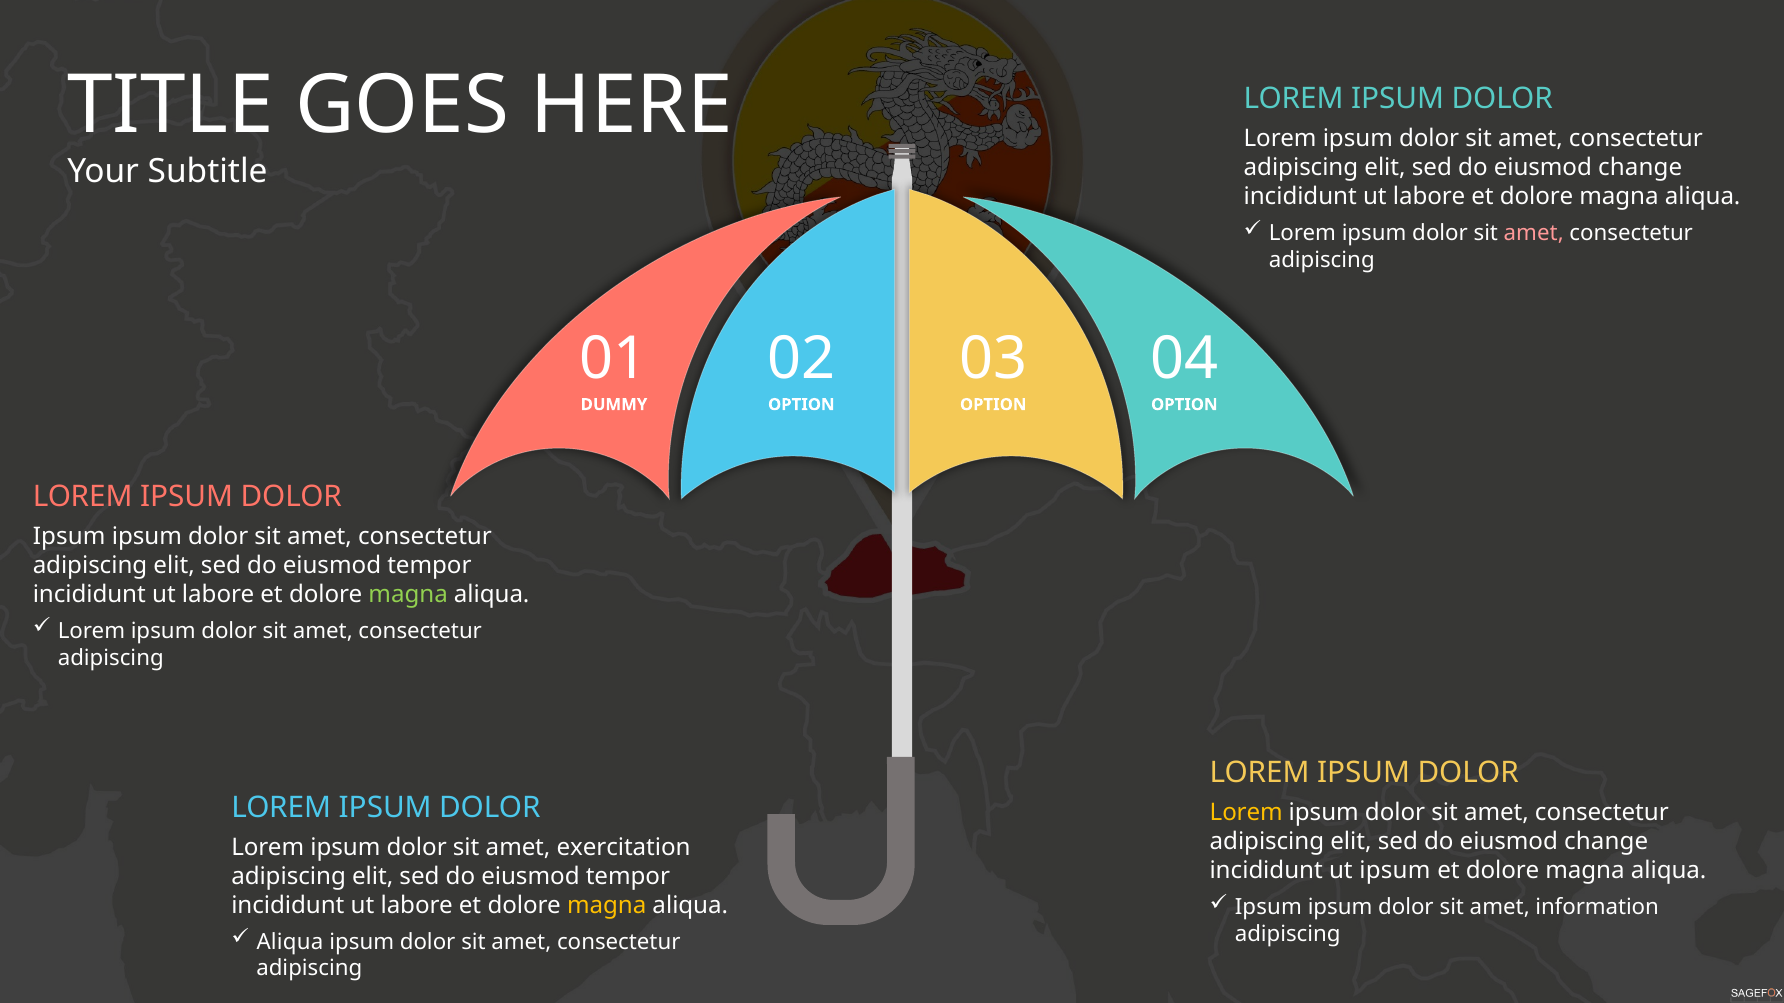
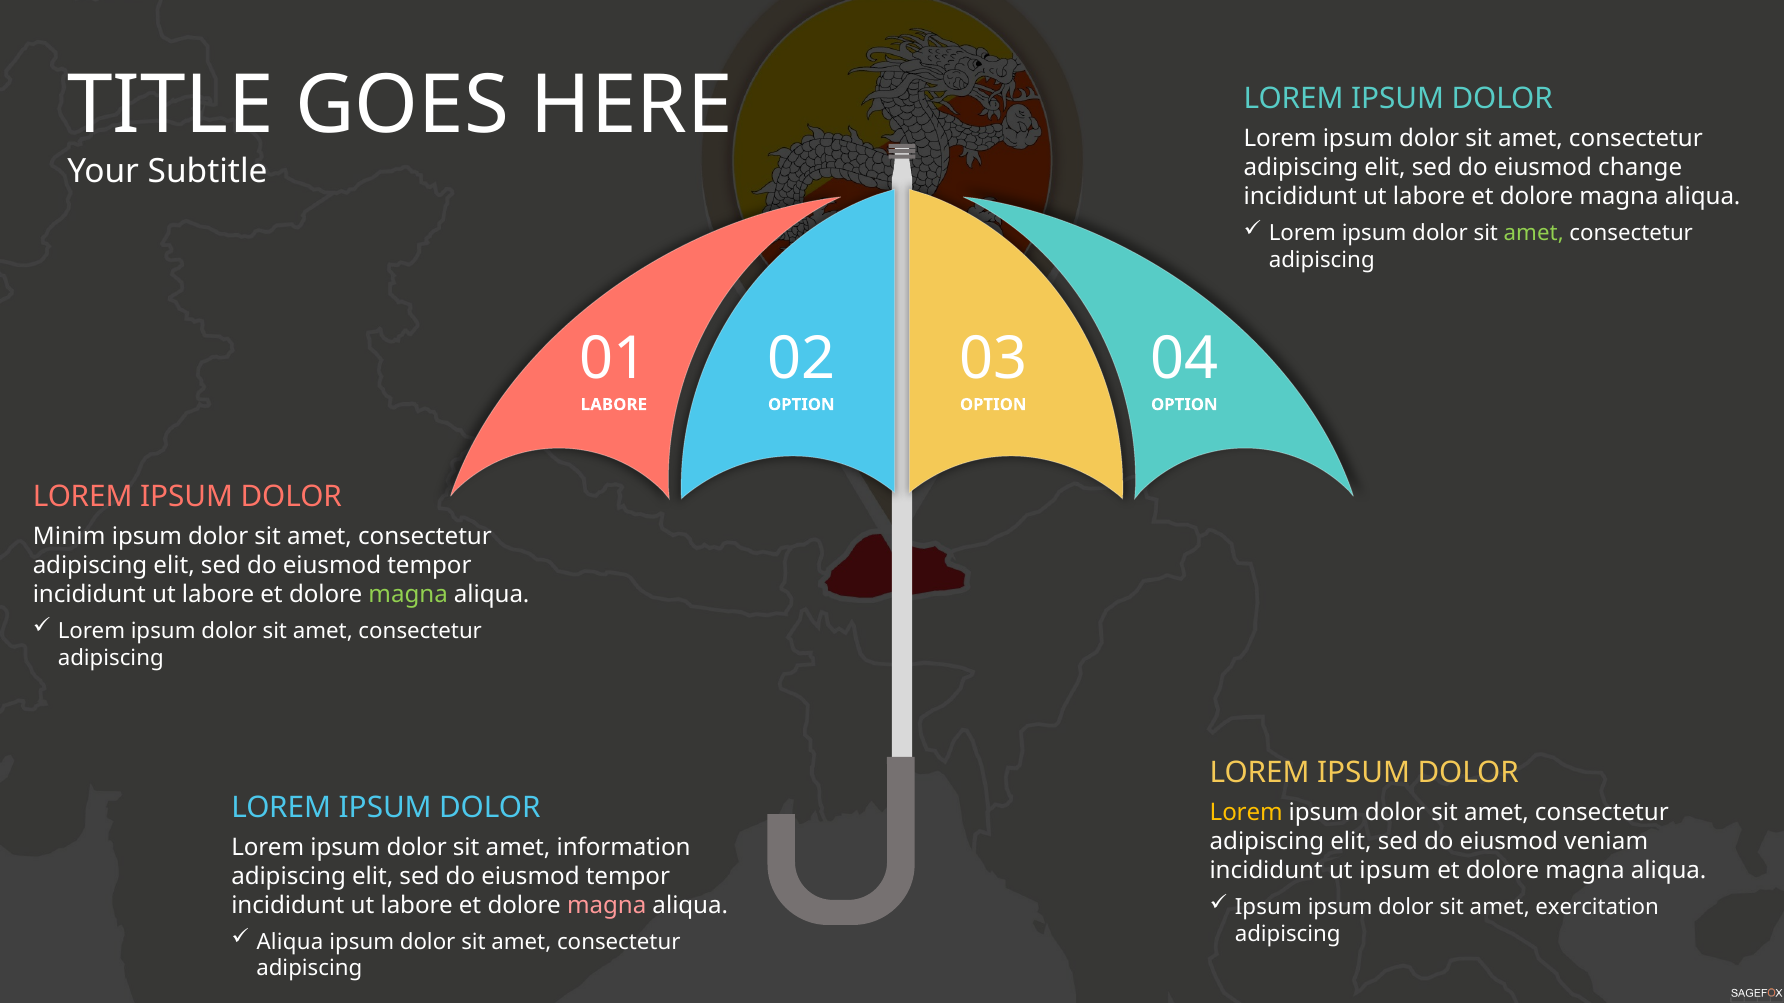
amet colour: pink -> light green (1534, 233)
DUMMY: DUMMY -> LABORE (614, 405)
Ipsum: Ipsum -> Minim (69, 537)
change: change -> veniam (1606, 842)
exercitation: exercitation -> information (624, 848)
information: information -> exercitation (1597, 908)
magna colour: yellow -> pink (607, 906)
